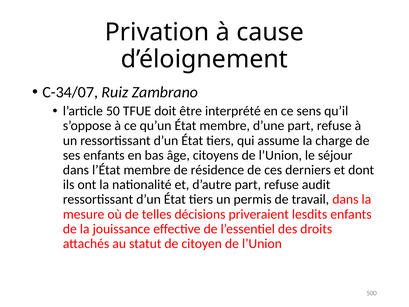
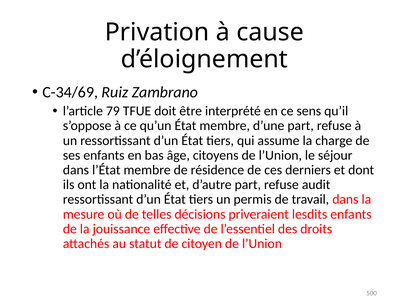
C-34/07: C-34/07 -> C-34/69 (70, 92)
50: 50 -> 79 (113, 111)
